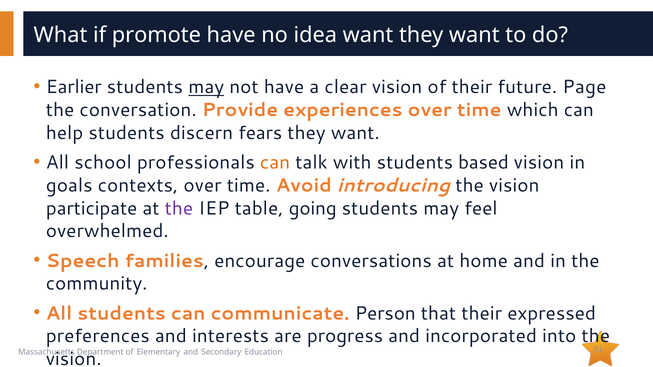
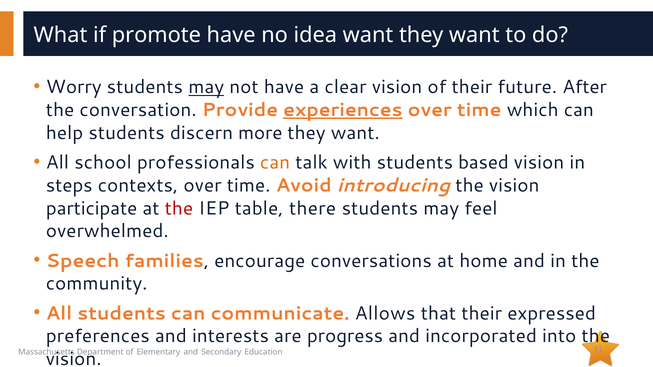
Earlier: Earlier -> Worry (74, 87)
Page: Page -> After (585, 87)
experiences underline: none -> present (343, 110)
fears: fears -> more (260, 133)
goals: goals -> steps (69, 186)
the colour: purple -> red (179, 208)
going: going -> there (313, 208)
Person: Person -> Allows (385, 313)
